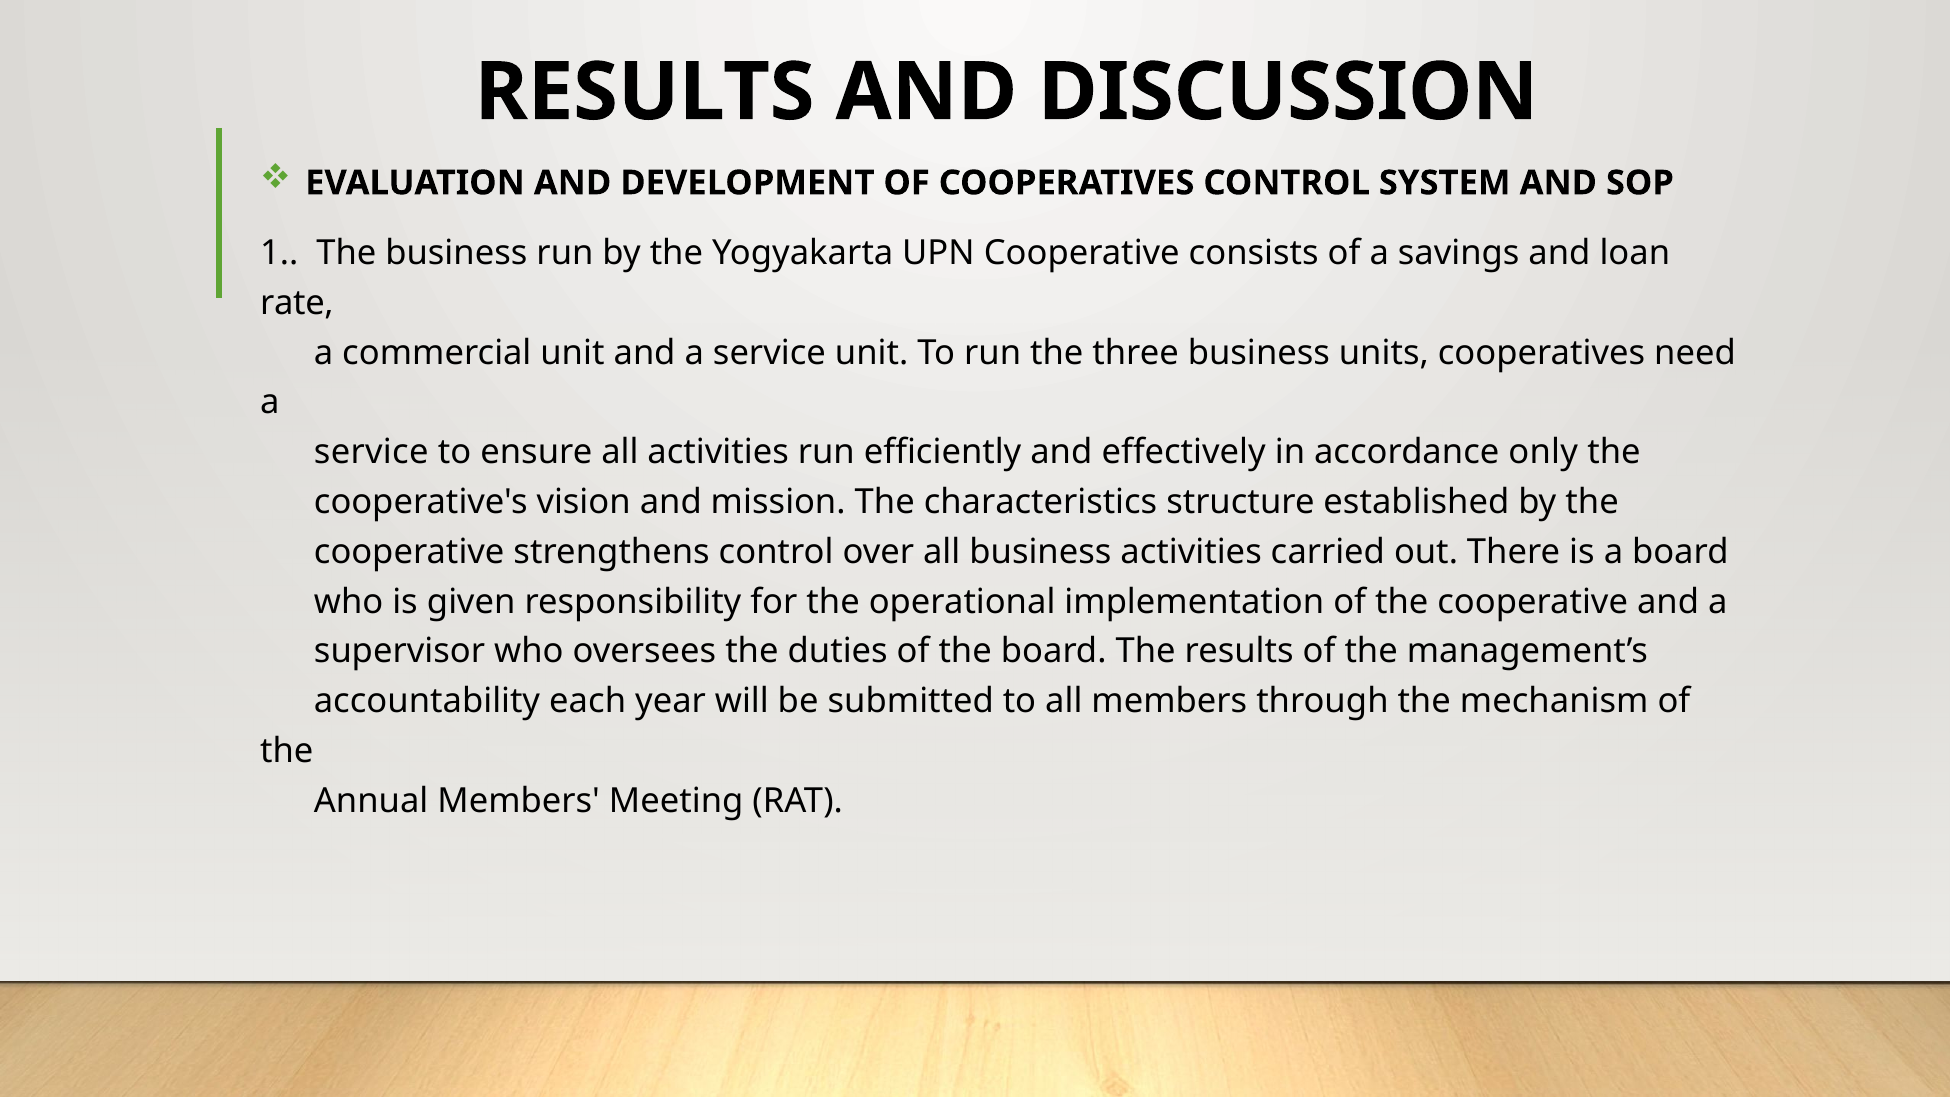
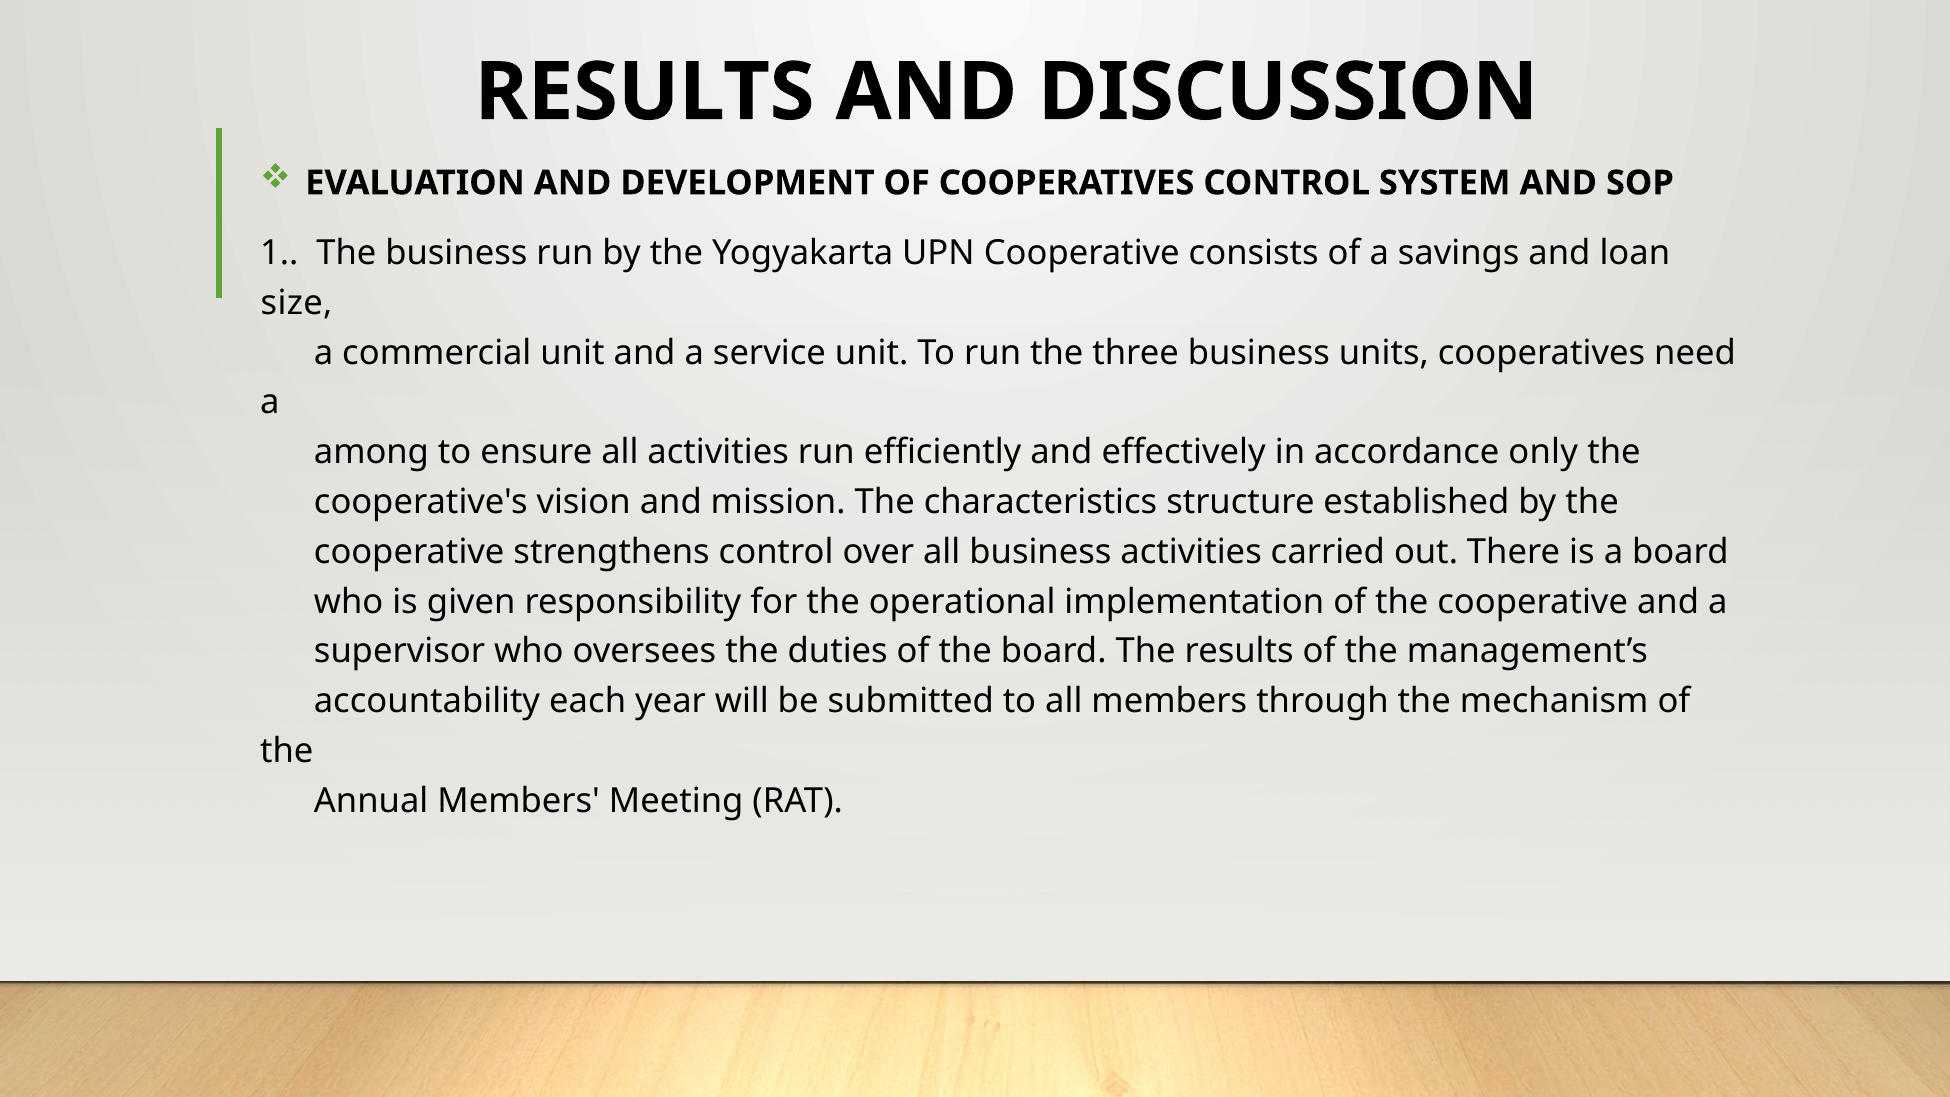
rate: rate -> size (297, 303)
service: service -> among (371, 452)
